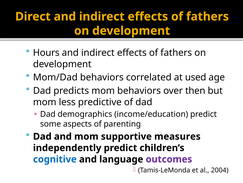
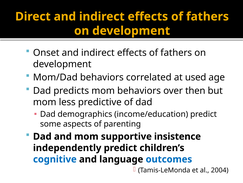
Hours: Hours -> Onset (46, 53)
measures: measures -> insistence (177, 136)
outcomes colour: purple -> blue (169, 159)
